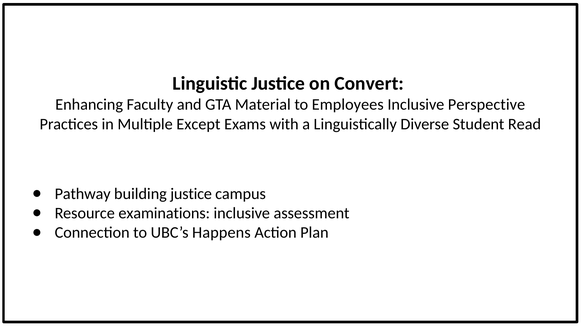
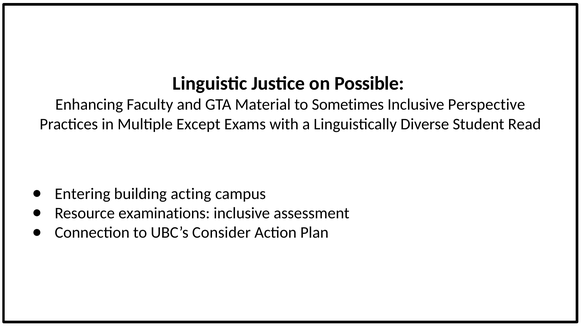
Convert: Convert -> Possible (369, 83)
Employees: Employees -> Sometimes (348, 105)
Pathway: Pathway -> Entering (83, 194)
building justice: justice -> acting (191, 194)
Happens: Happens -> Consider (221, 233)
